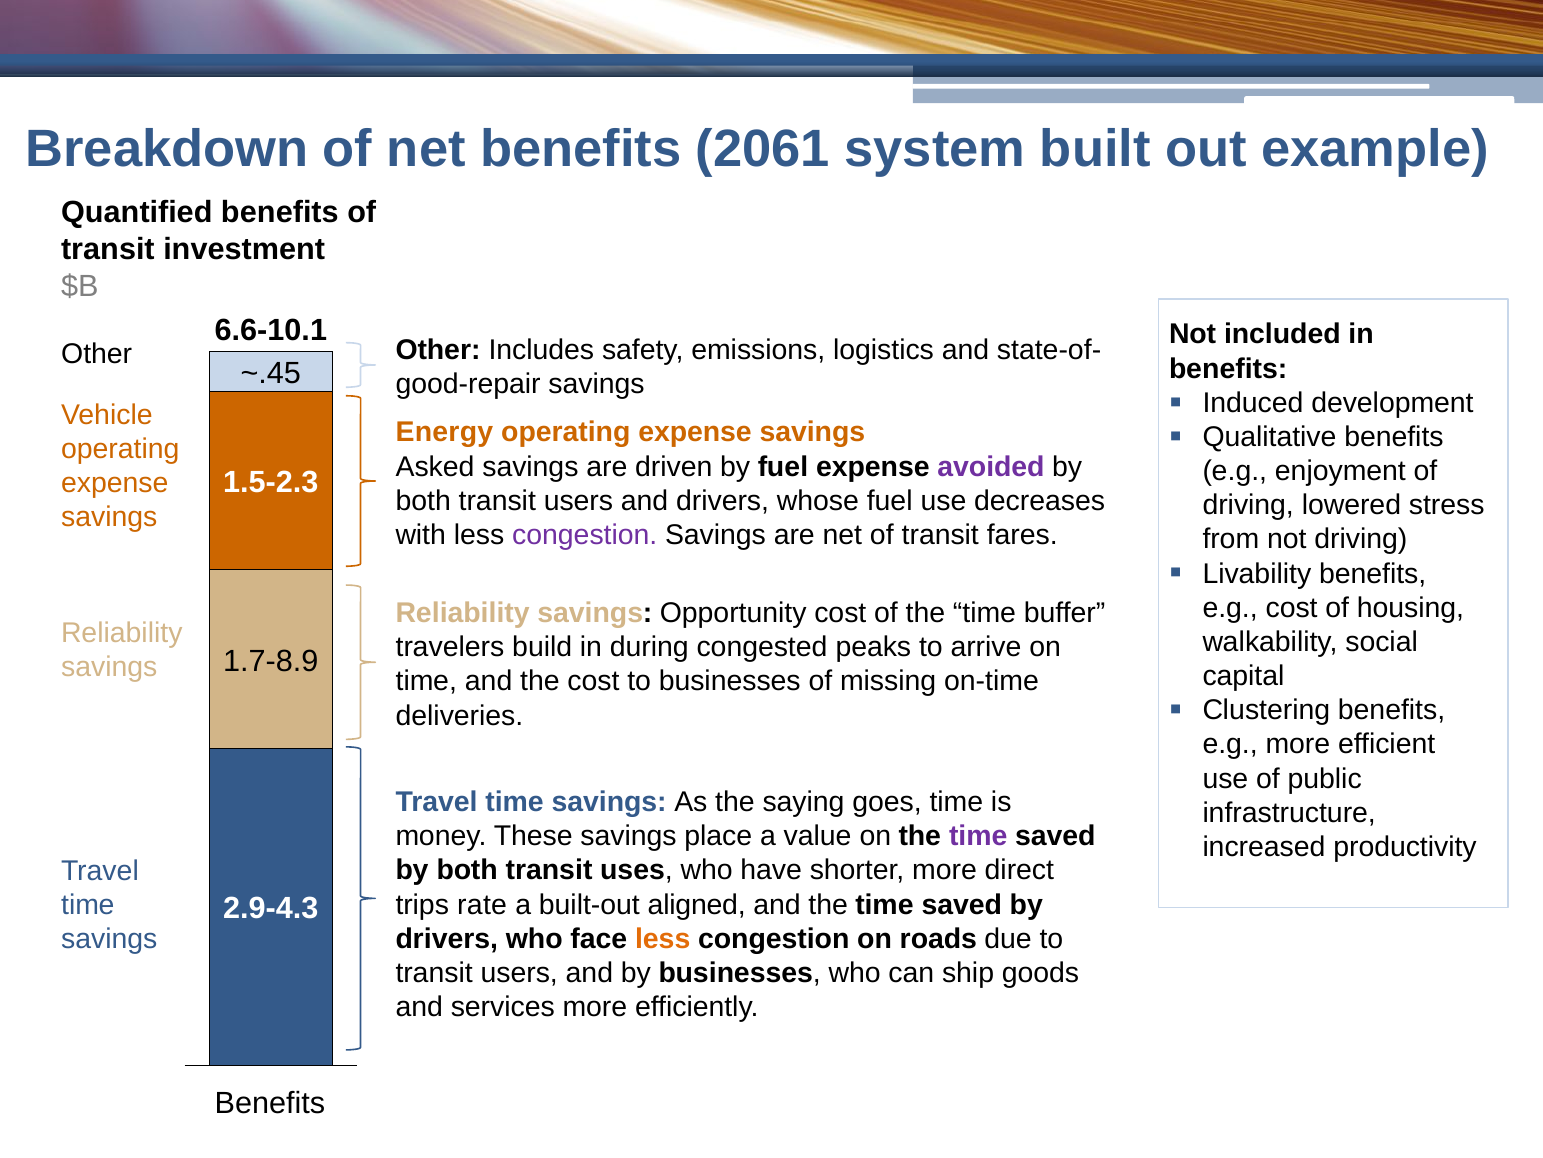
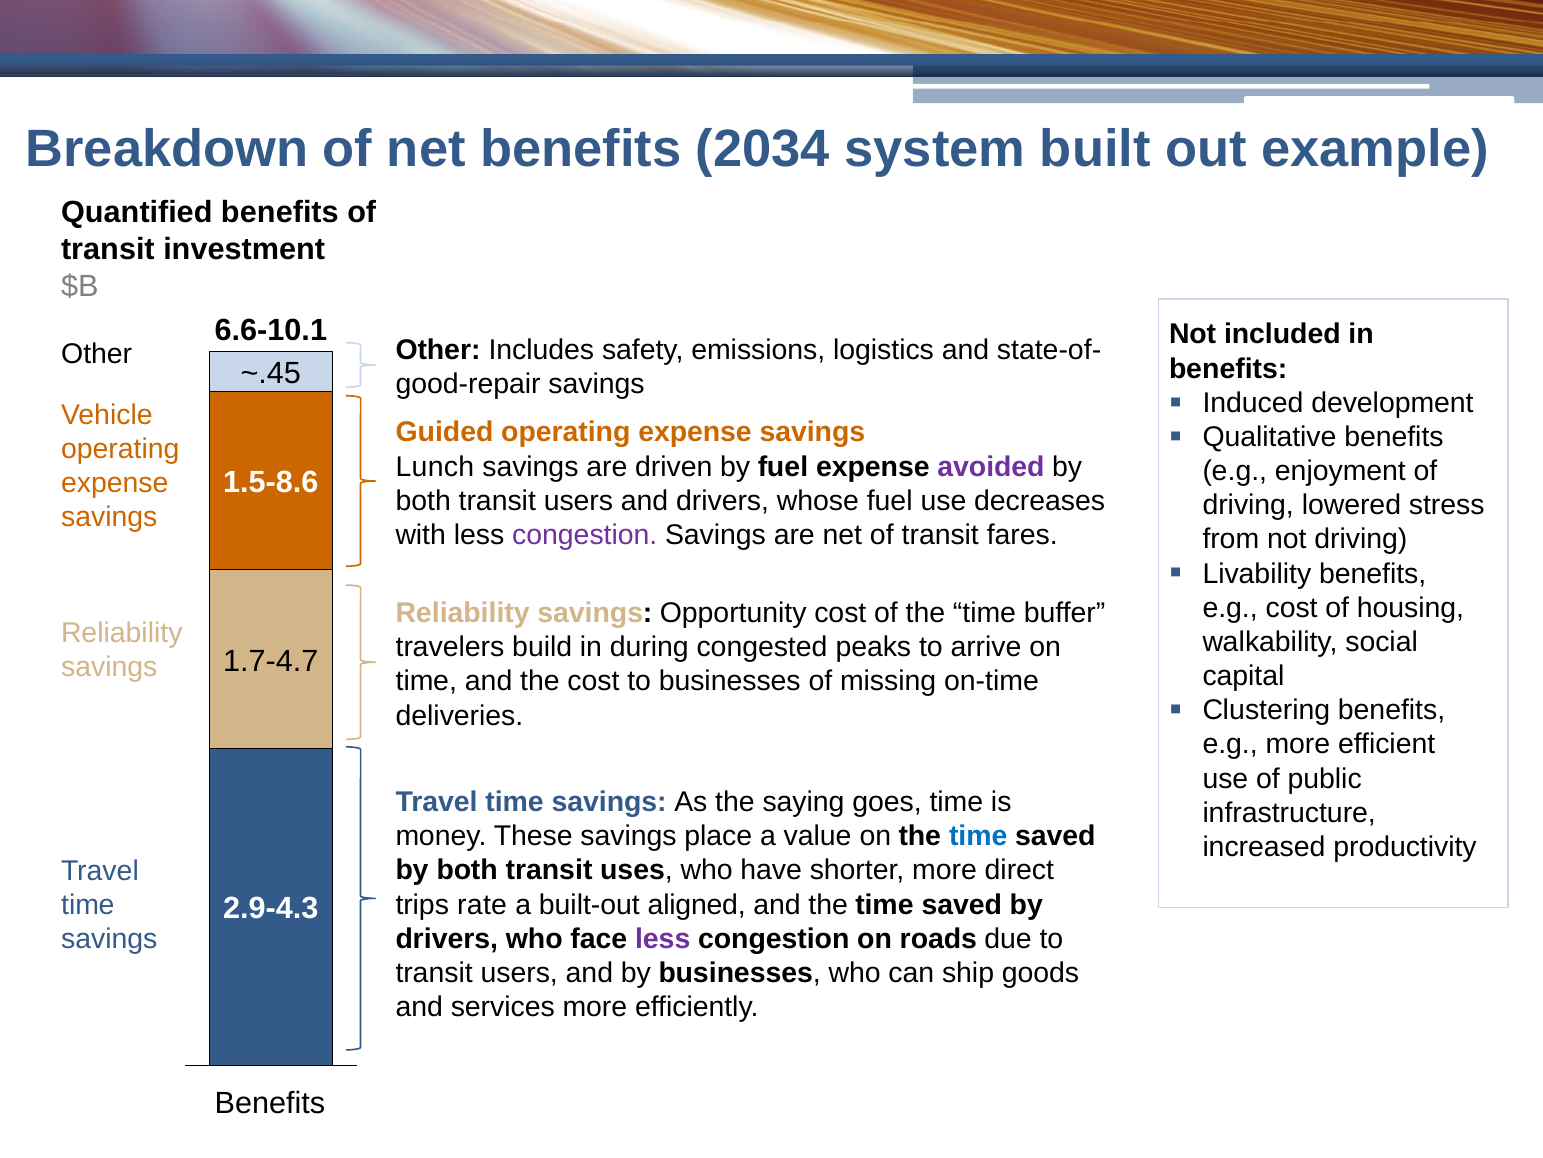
2061: 2061 -> 2034 (763, 149)
Energy: Energy -> Guided (445, 432)
Asked: Asked -> Lunch (435, 466)
1.5-2.3: 1.5-2.3 -> 1.5-8.6 (271, 482)
1.7-8.9: 1.7-8.9 -> 1.7-4.7 (271, 661)
time colour: purple -> blue (978, 836)
less colour: orange -> purple (663, 938)
